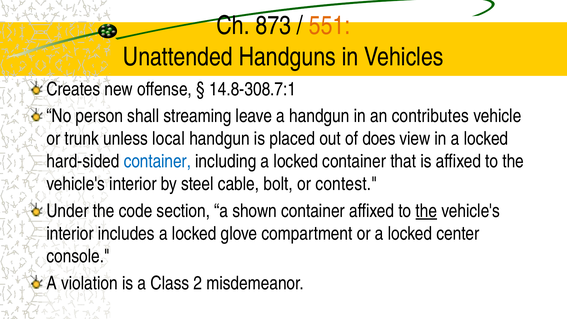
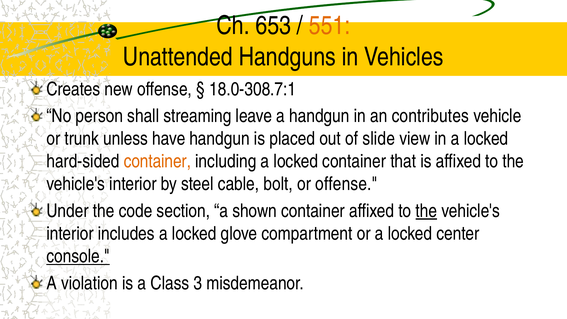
873: 873 -> 653 (273, 26)
14.8-308.7:1: 14.8-308.7:1 -> 18.0-308.7:1 (253, 89)
local: local -> have (169, 139)
does: does -> slide (379, 139)
container colour: blue -> orange (157, 161)
or contest: contest -> offense (346, 184)
console underline: none -> present (78, 256)
2: 2 -> 3 (198, 283)
